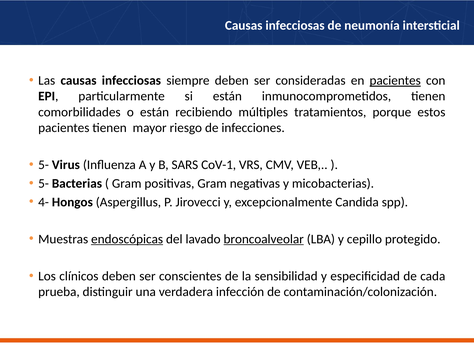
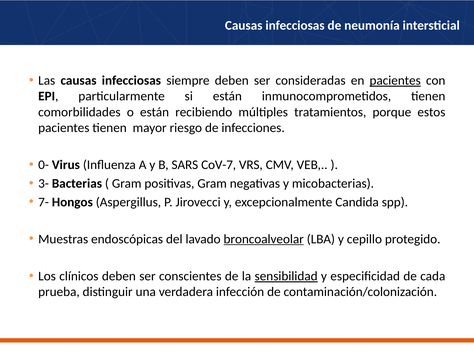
5-: 5- -> 0- (44, 165)
CoV-1: CoV-1 -> CoV-7 (219, 165)
5-: 5- -> 3- (44, 184)
4-: 4- -> 7- (44, 202)
endoscópicas underline: present -> none (127, 239)
sensibilidad underline: none -> present (286, 277)
